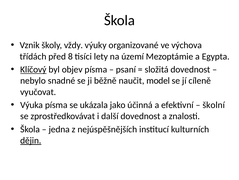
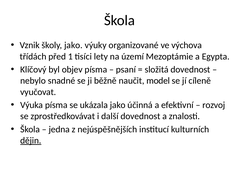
školy vždy: vždy -> jako (73, 45)
8: 8 -> 1 (70, 56)
Klíčový underline: present -> none (33, 69)
školní: školní -> rozvoj (214, 105)
